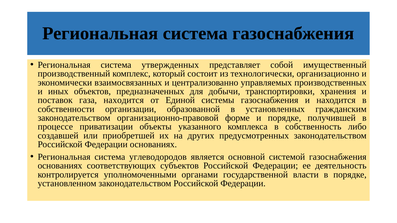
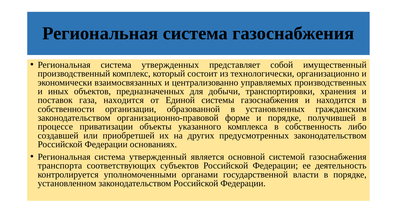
углеводородов: углеводородов -> утвержденный (158, 157)
основаниях: основаниях -> транспорта (60, 166)
